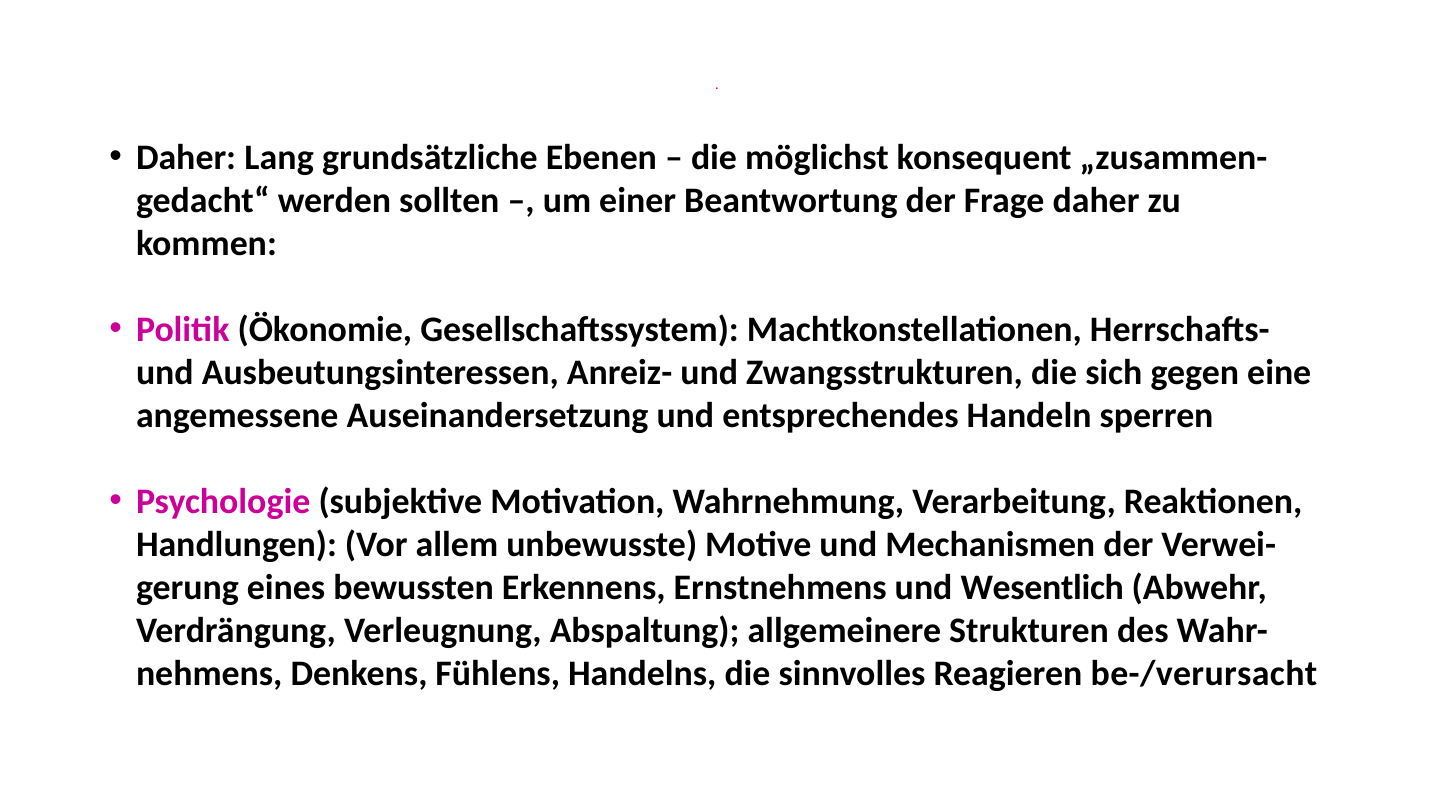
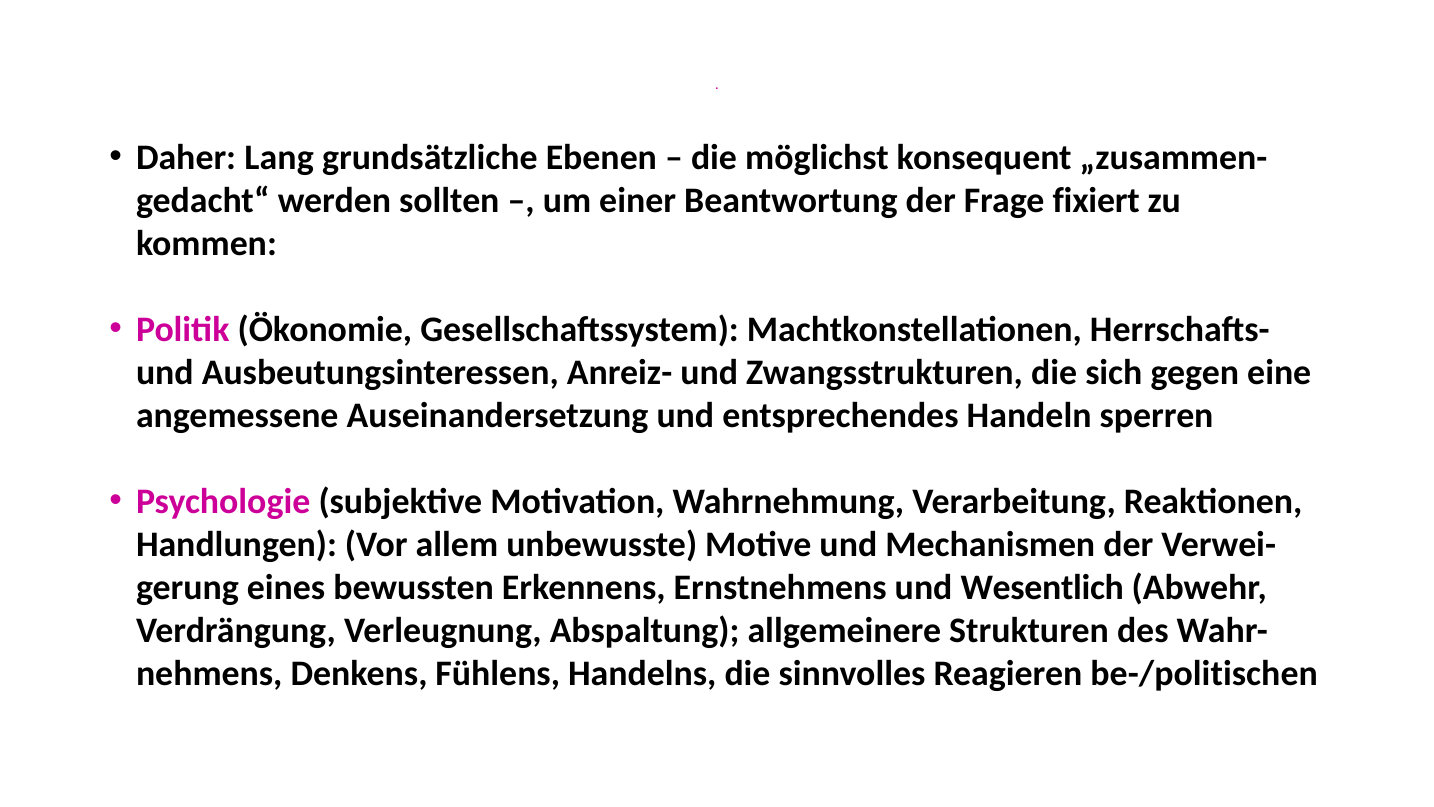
Frage daher: daher -> fixiert (1096, 200)
be-/verursacht: be-/verursacht -> be-/politischen (1204, 674)
